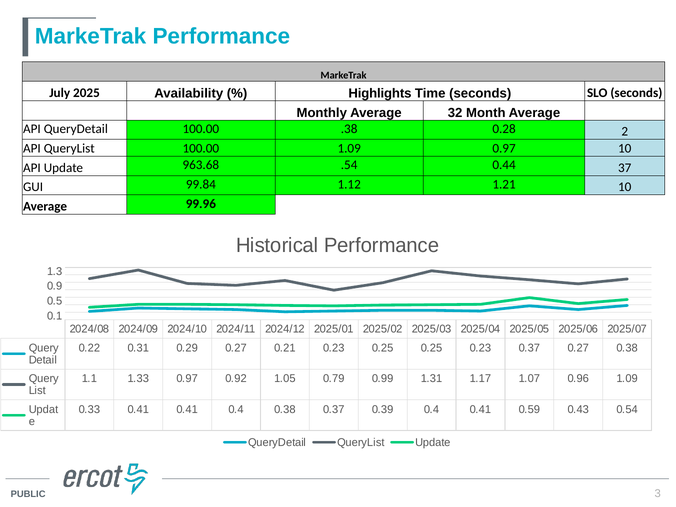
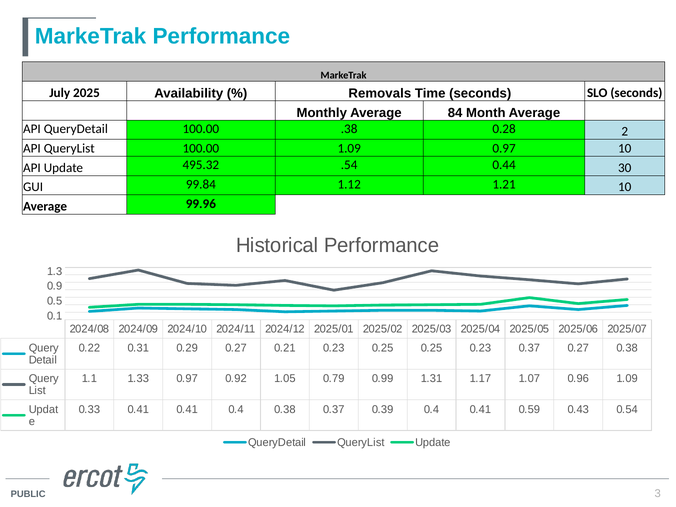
Highlights: Highlights -> Removals (380, 94)
32: 32 -> 84 (455, 113)
963.68: 963.68 -> 495.32 (201, 165)
37: 37 -> 30 (625, 168)
